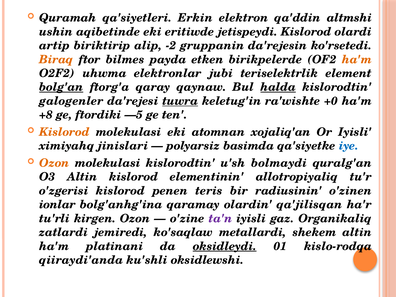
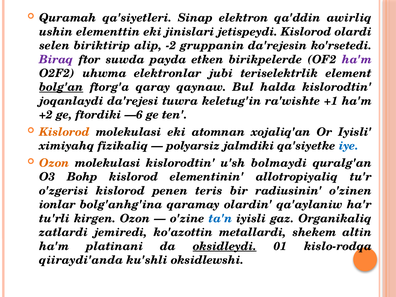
Erkin: Erkin -> Sinap (195, 18)
altmshi: altmshi -> awirliq (349, 18)
aqibetinde: aqibetinde -> elementtin (108, 32)
eritiwde: eritiwde -> jinislari (190, 32)
artip: artip -> selen (54, 46)
Biraq colour: orange -> purple (56, 59)
bilmes: bilmes -> suwda (125, 59)
ha'm colour: orange -> purple (357, 59)
halda underline: present -> none (278, 87)
galogenler: galogenler -> joqanlaydi (71, 101)
tuwra underline: present -> none (180, 101)
+0: +0 -> +1 (331, 101)
+8: +8 -> +2 (46, 115)
—5: —5 -> —6 (134, 115)
jinislari: jinislari -> fizikaliq (123, 146)
basimda: basimda -> jalmdiki (249, 146)
O3 Altin: Altin -> Bohp (82, 177)
qa'jilisqan: qa'jilisqan -> qa'aylaniw (310, 205)
ta'n colour: purple -> blue (220, 219)
ko'saqlaw: ko'saqlaw -> ko'azottin (183, 232)
